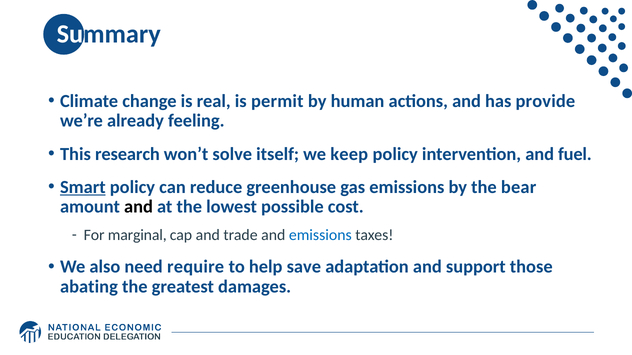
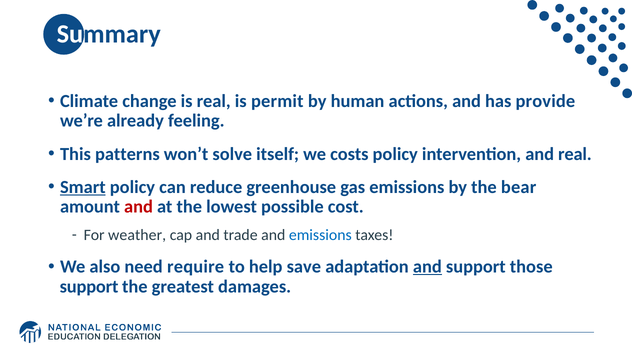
research: research -> patterns (127, 154)
keep: keep -> costs (349, 154)
and fuel: fuel -> real (575, 154)
and colour: black -> red (139, 207)
marginal: marginal -> weather (137, 235)
and underline: none -> present (427, 267)
abating: abating -> support (89, 287)
